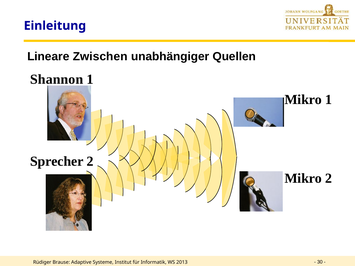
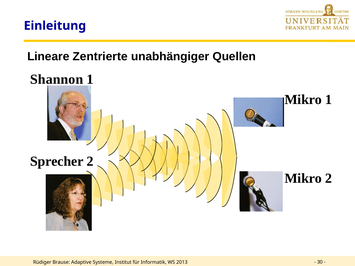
Zwischen: Zwischen -> Zentrierte (100, 56)
